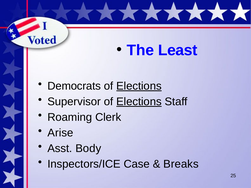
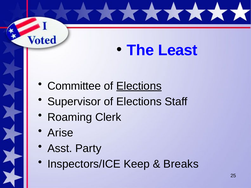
Democrats: Democrats -> Committee (74, 86)
Elections underline: present -> none (139, 102)
Body: Body -> Party (88, 149)
Case: Case -> Keep (137, 164)
